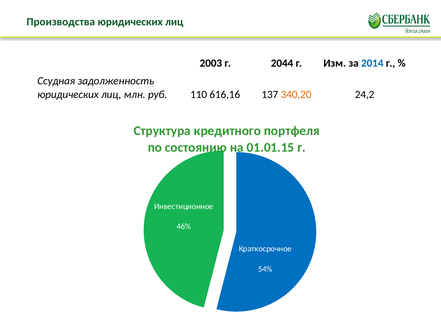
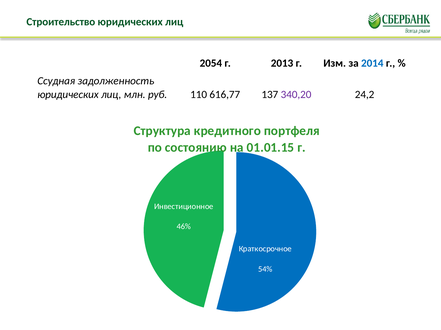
Производства: Производства -> Строительство (61, 22)
2003: 2003 -> 2054 (211, 63)
2044: 2044 -> 2013 (282, 63)
616,16: 616,16 -> 616,77 (225, 95)
340,20 colour: orange -> purple (296, 95)
